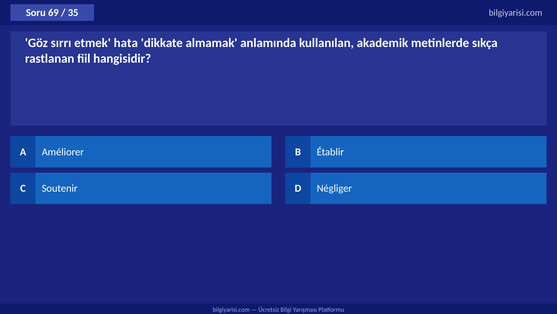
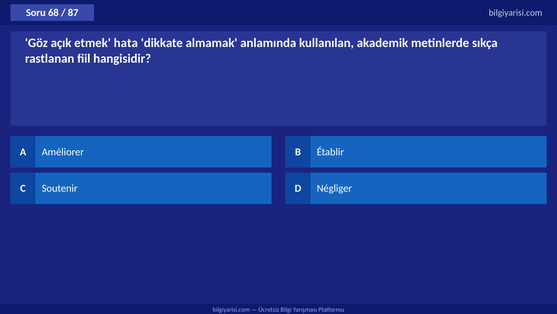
69: 69 -> 68 (53, 13)
35: 35 -> 87 (73, 13)
sırrı: sırrı -> açık (61, 43)
